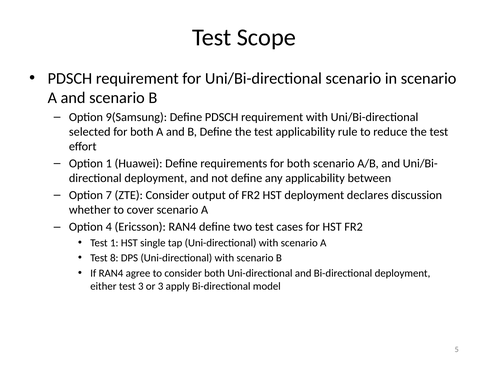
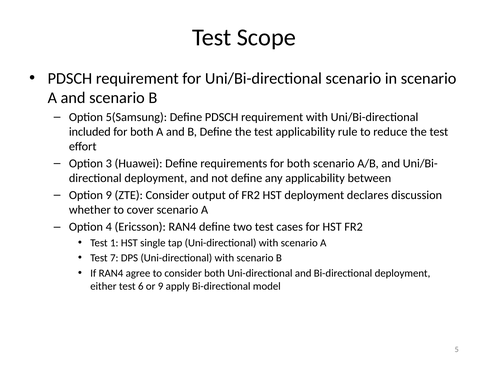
9(Samsung: 9(Samsung -> 5(Samsung (136, 117)
selected: selected -> included (90, 132)
Option 1: 1 -> 3 (109, 164)
Option 7: 7 -> 9 (109, 195)
8: 8 -> 7 (114, 258)
test 3: 3 -> 6 (141, 286)
or 3: 3 -> 9 (161, 286)
